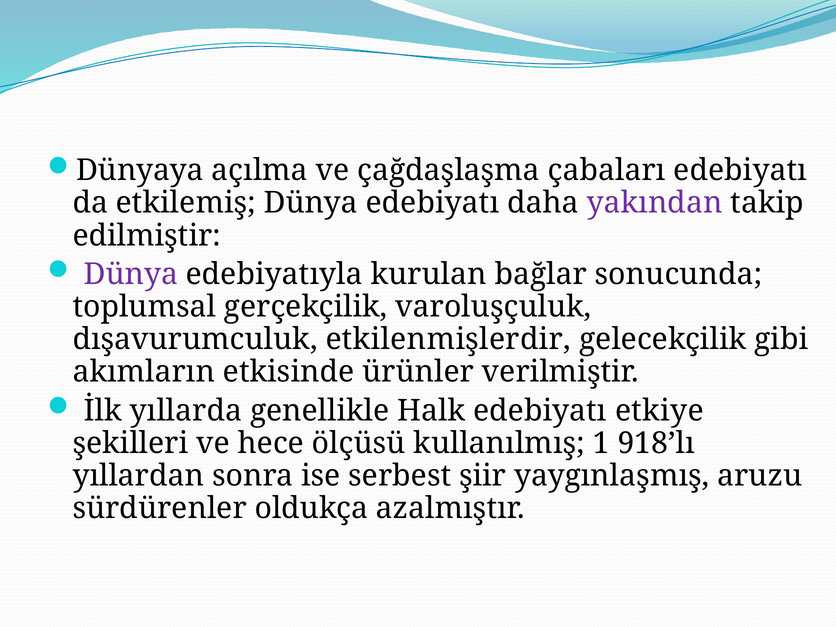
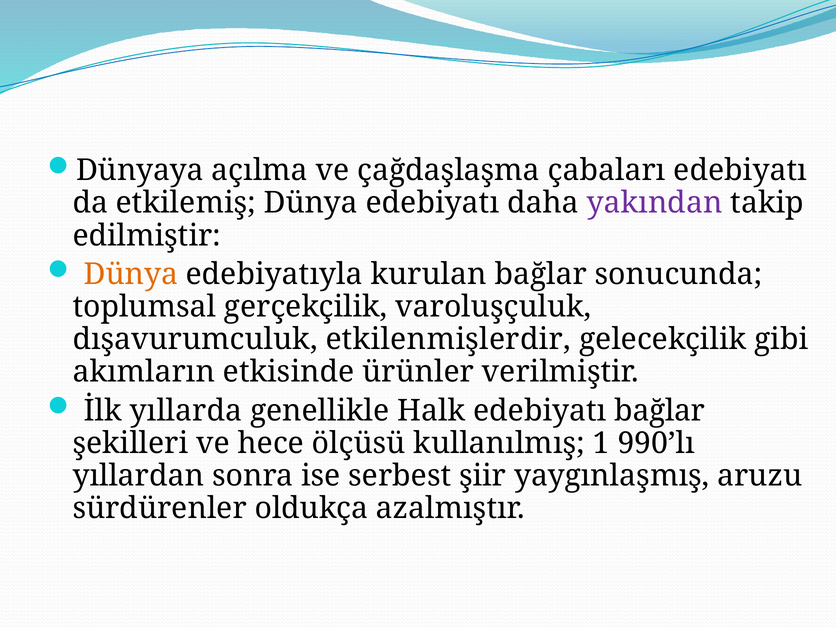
Dünya colour: purple -> orange (131, 274)
edebiyatı etkiye: etkiye -> bağlar (660, 411)
918’lı: 918’lı -> 990’lı (656, 443)
